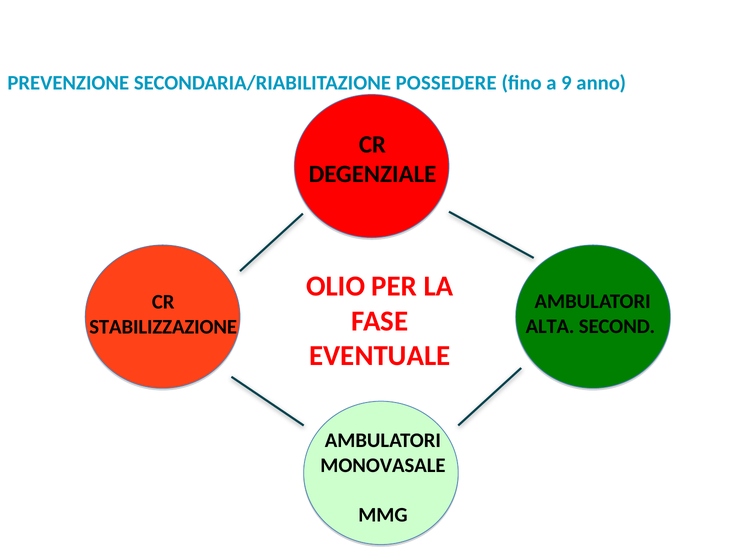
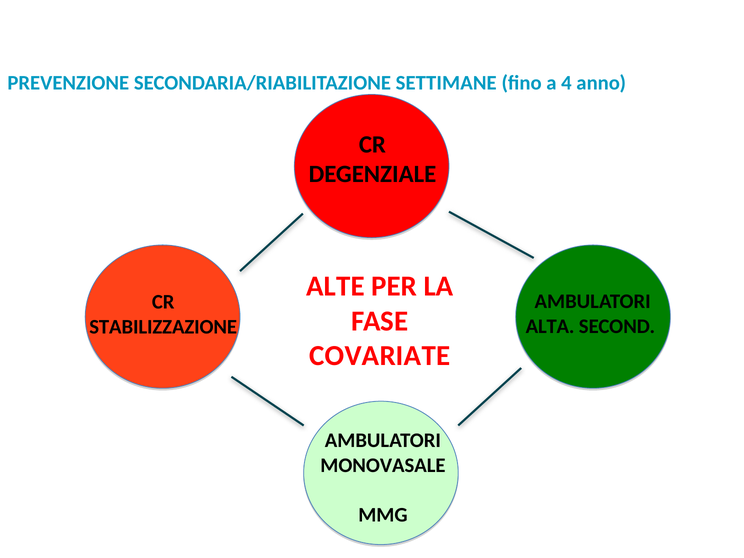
POSSEDERE: POSSEDERE -> SETTIMANE (446, 83)
9: 9 -> 4 (566, 83)
OLIO: OLIO -> ALTE (336, 286)
EVENTUALE: EVENTUALE -> COVARIATE (380, 356)
